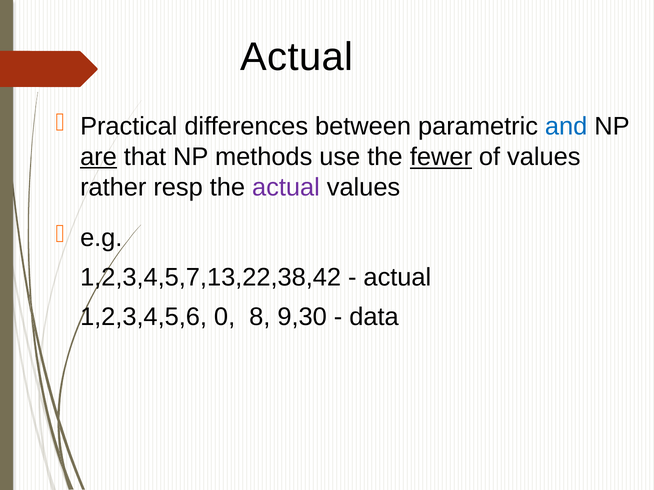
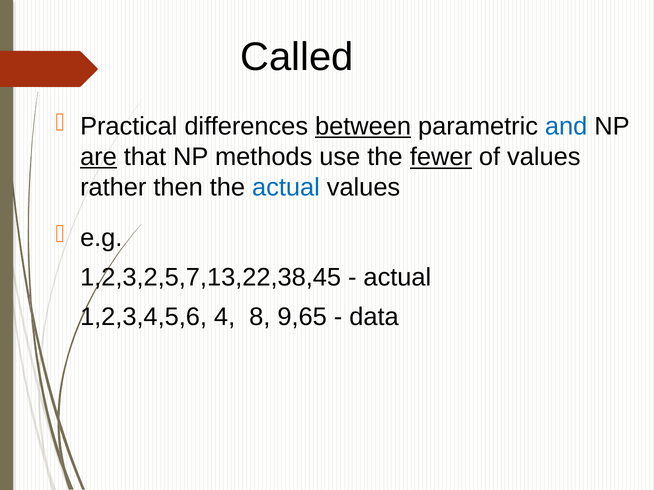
Actual: Actual -> Called (297, 57)
between underline: none -> present (363, 127)
resp: resp -> then (178, 188)
actual colour: purple -> blue (286, 188)
1,2,3,4,5,7,13,22,38,42: 1,2,3,4,5,7,13,22,38,42 -> 1,2,3,2,5,7,13,22,38,45 (211, 278)
0: 0 -> 4 (225, 317)
9,30: 9,30 -> 9,65 (302, 317)
